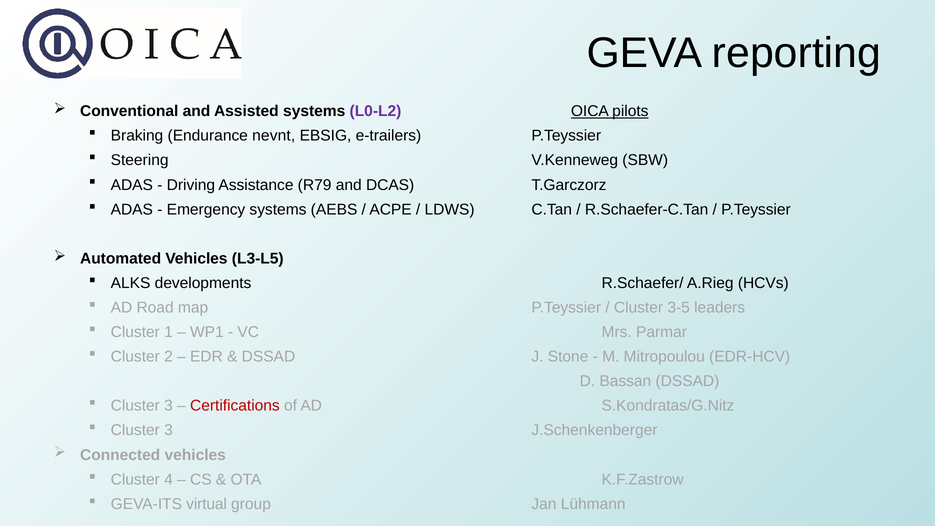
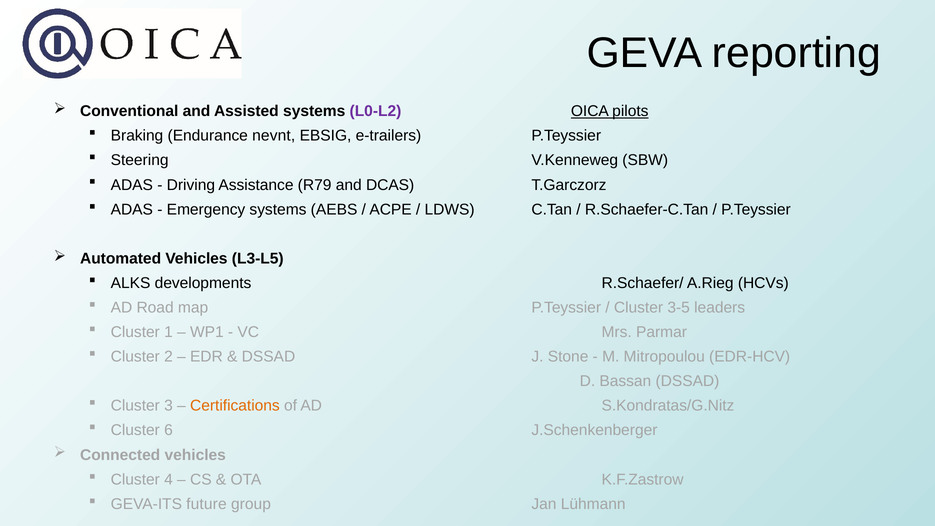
Certifications colour: red -> orange (235, 406)
3: 3 -> 6 (168, 430)
virtual: virtual -> future (206, 504)
